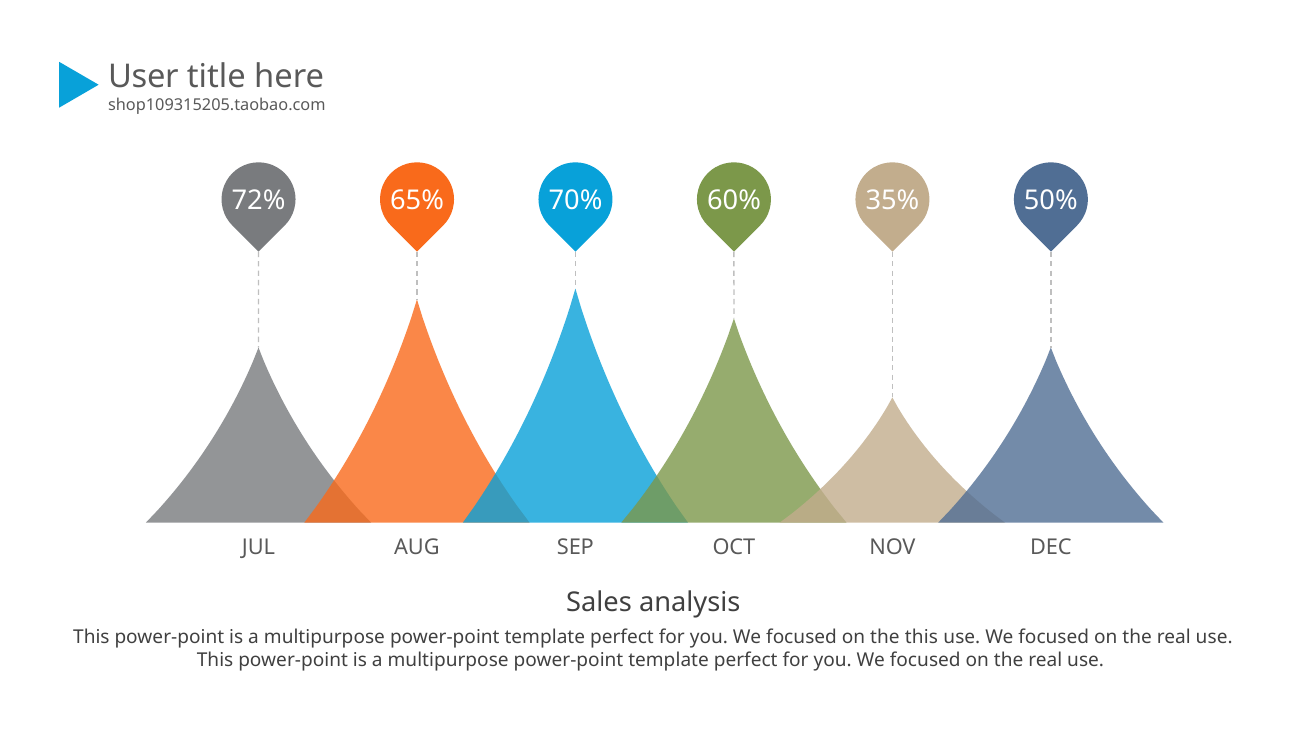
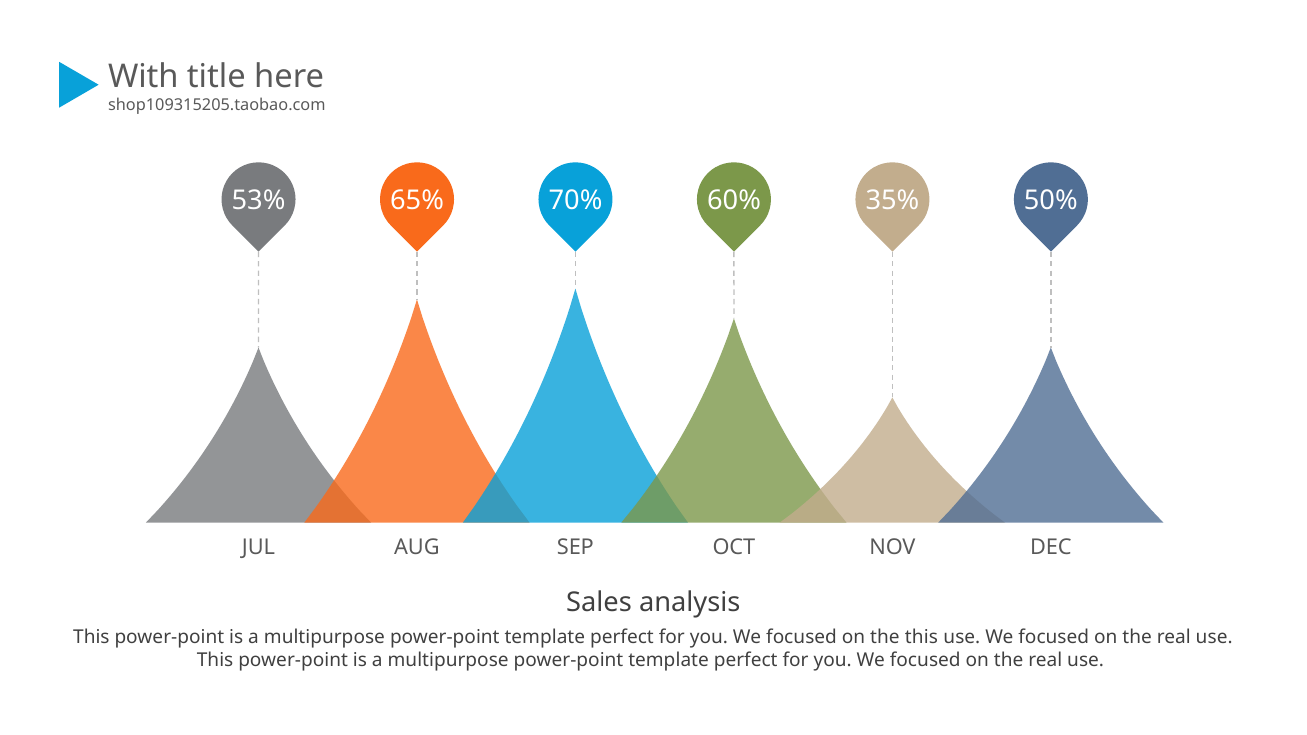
User: User -> With (143, 77)
72%: 72% -> 53% (259, 201)
